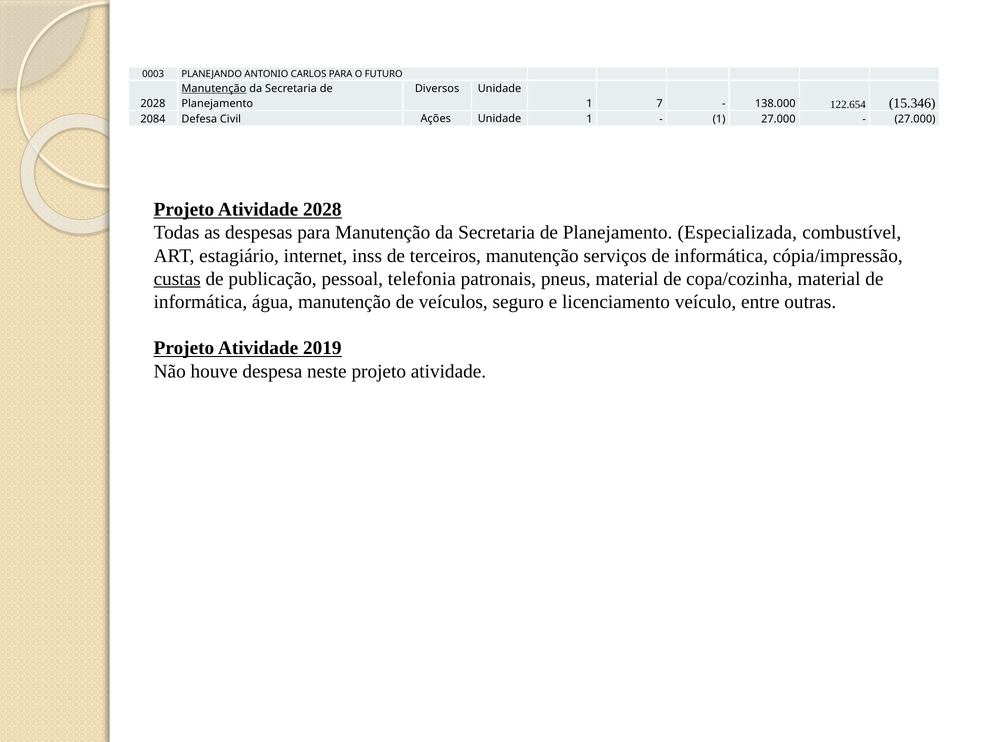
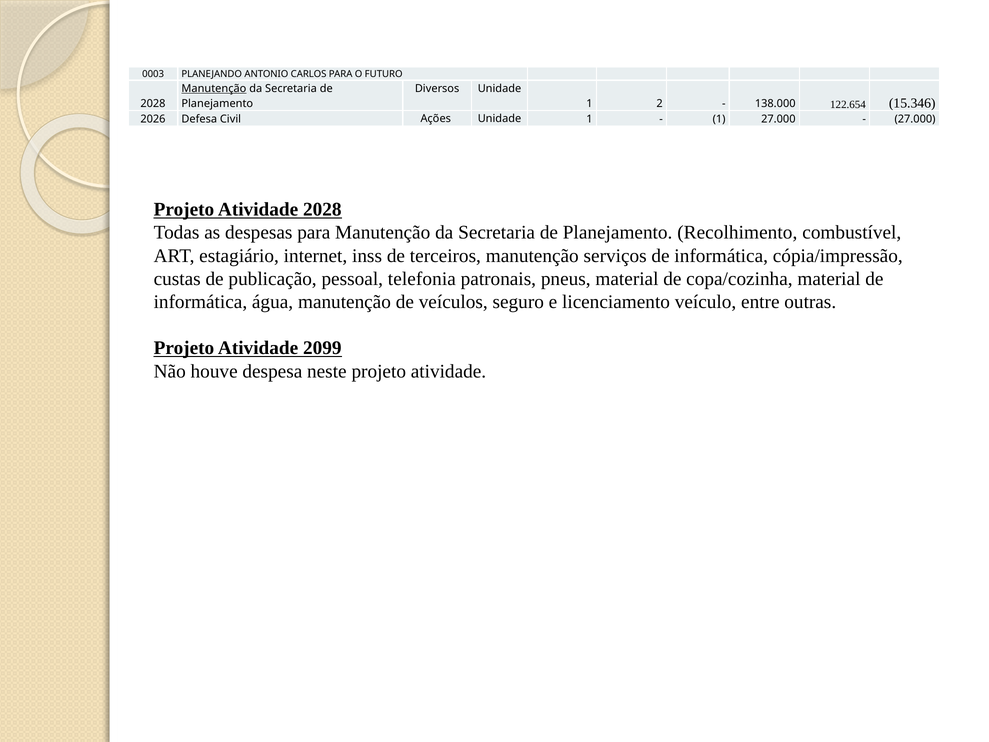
7: 7 -> 2 (660, 104)
2084: 2084 -> 2026 (153, 119)
Especializada: Especializada -> Recolhimento (737, 233)
custas underline: present -> none (177, 279)
2019: 2019 -> 2099 (322, 348)
